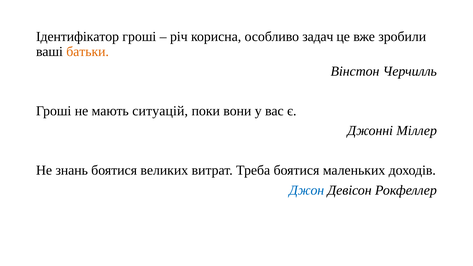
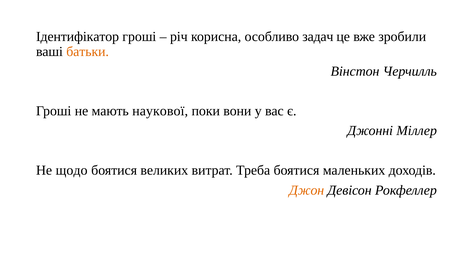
ситуацій: ситуацій -> наукової (160, 111)
знань: знань -> щодо (72, 170)
Джон colour: blue -> orange (307, 190)
